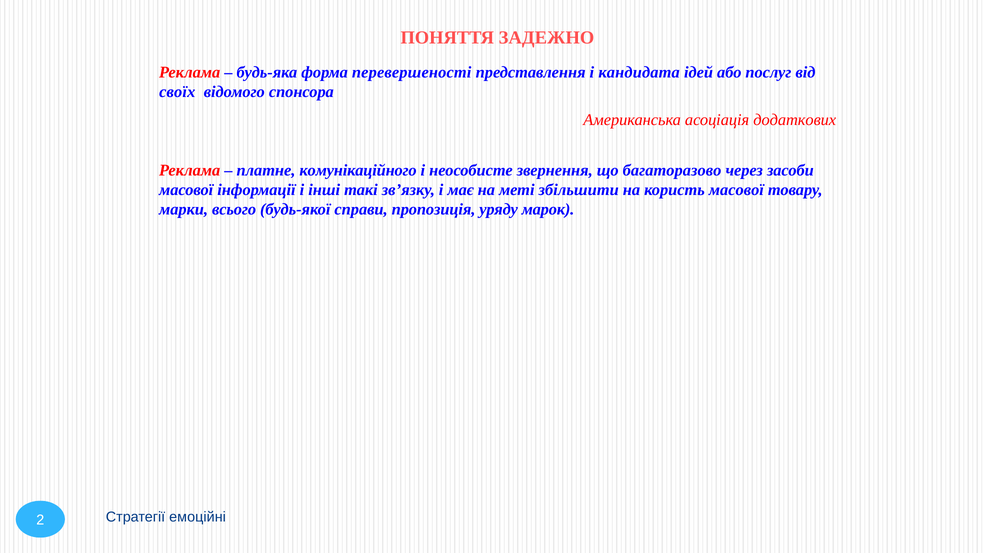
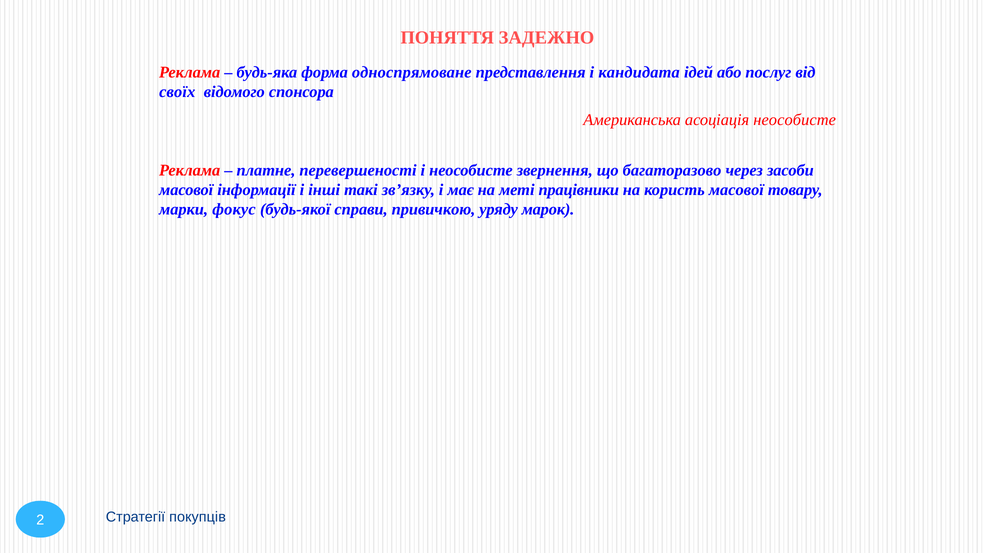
перевершеності: перевершеності -> односпрямоване (412, 72)
асоціація додаткових: додаткових -> неособисте (795, 120)
комунікаційного: комунікаційного -> перевершеності (358, 170)
збільшити: збільшити -> працівники (579, 190)
всього: всього -> фокус (234, 210)
пропозиція: пропозиція -> привичкою (434, 210)
емоційні: емоційні -> покупців (198, 518)
